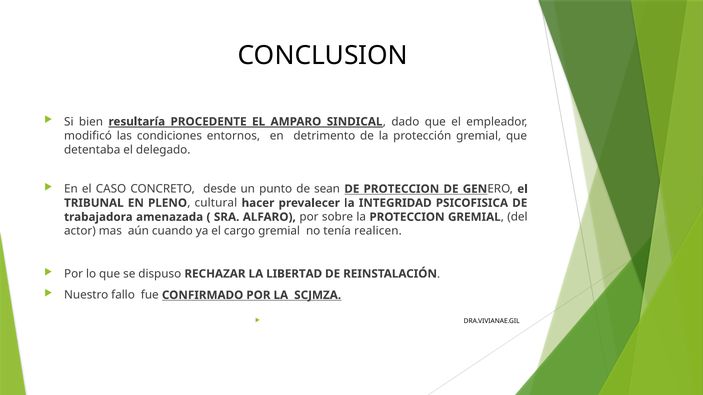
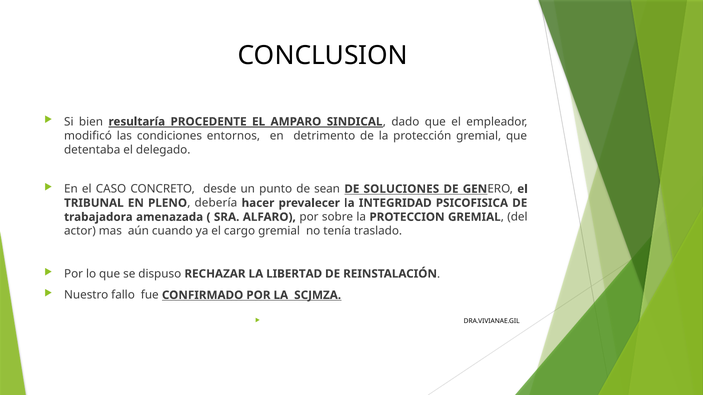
DE PROTECCION: PROTECCION -> SOLUCIONES (401, 189)
cultural: cultural -> debería (216, 203)
realicen: realicen -> traslado (378, 231)
